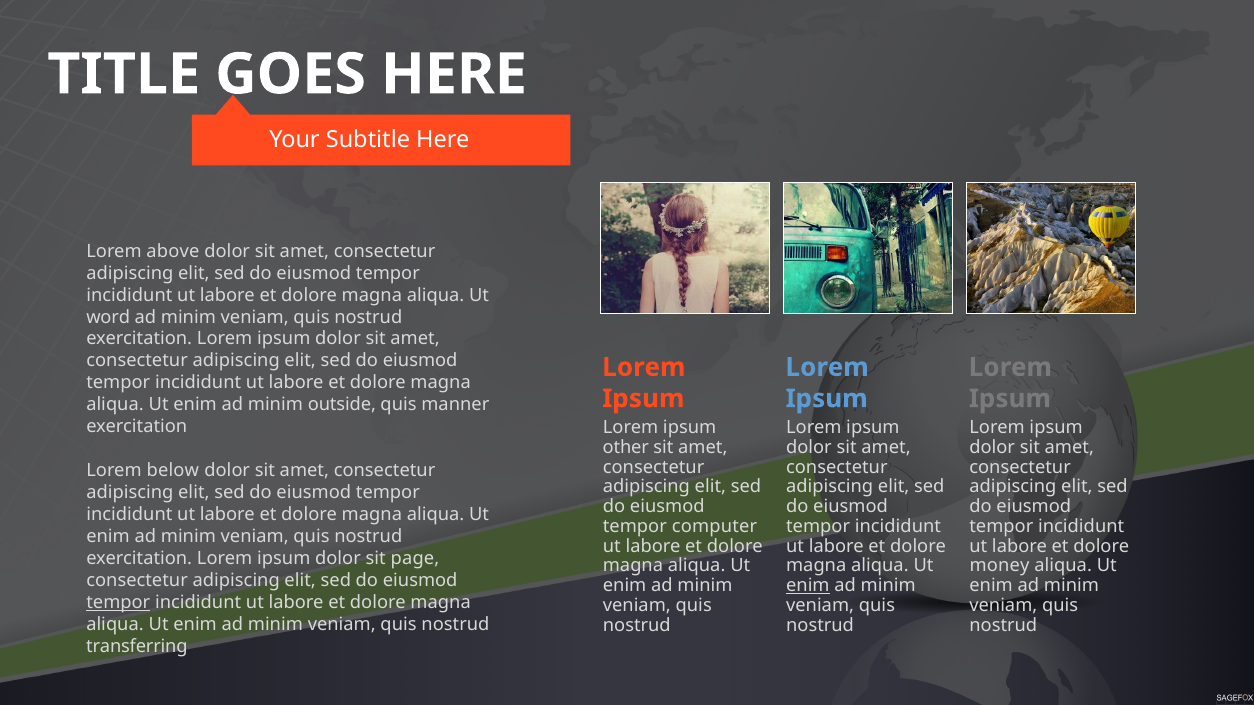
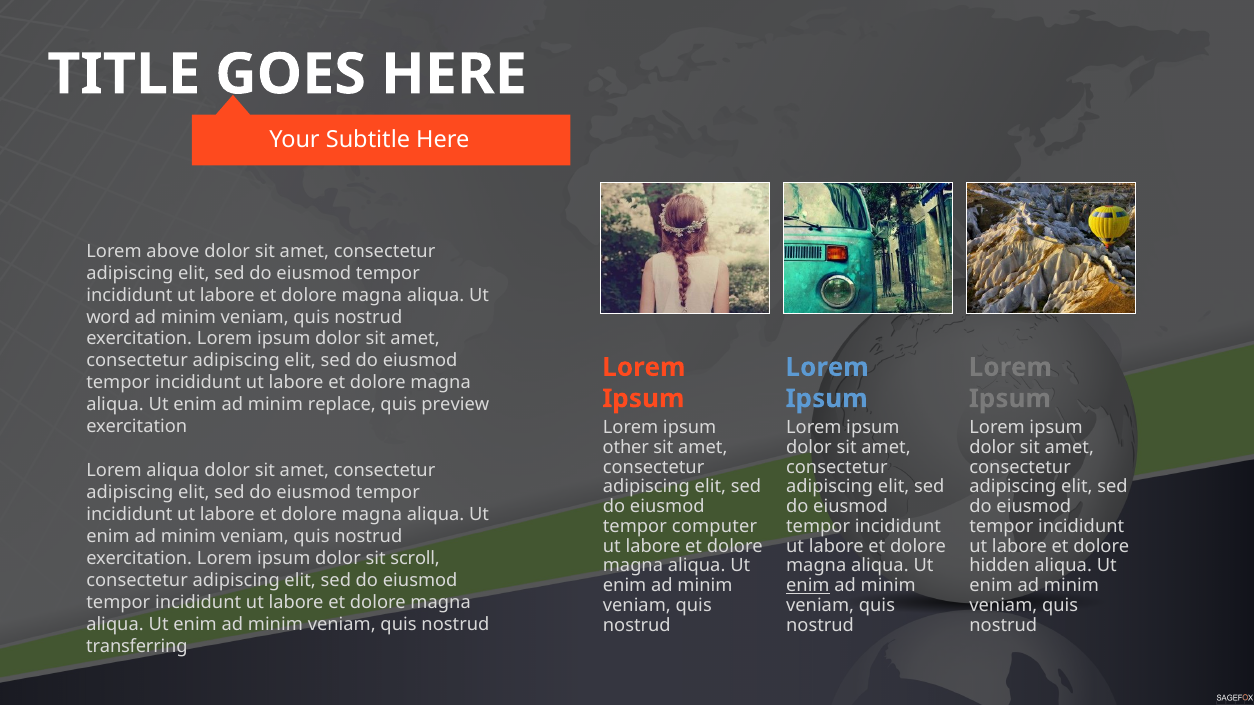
outside: outside -> replace (342, 405)
manner: manner -> preview (455, 405)
Lorem below: below -> aliqua (173, 471)
page: page -> scroll (415, 559)
money: money -> hidden (1000, 566)
tempor underline: present -> none (118, 603)
